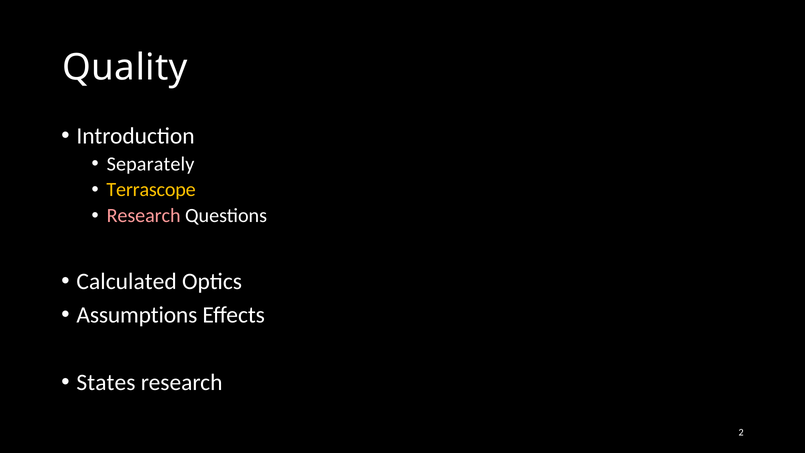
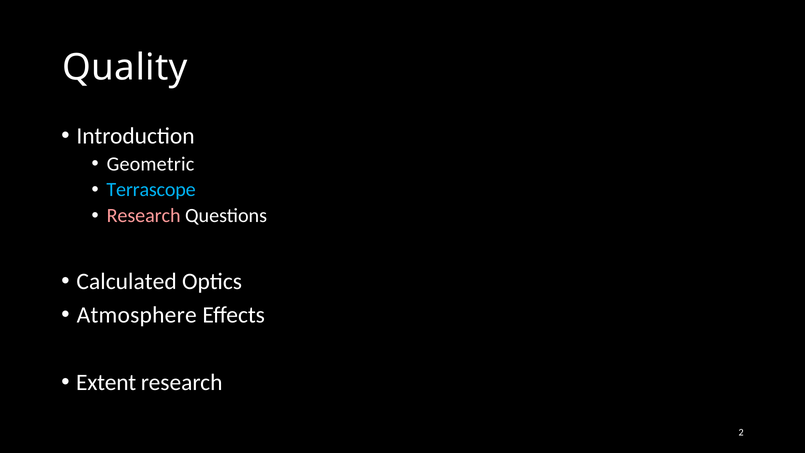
Separately: Separately -> Geometric (150, 164)
Terrascope colour: yellow -> light blue (151, 190)
Assumptions: Assumptions -> Atmosphere (137, 315)
States: States -> Extent (106, 382)
